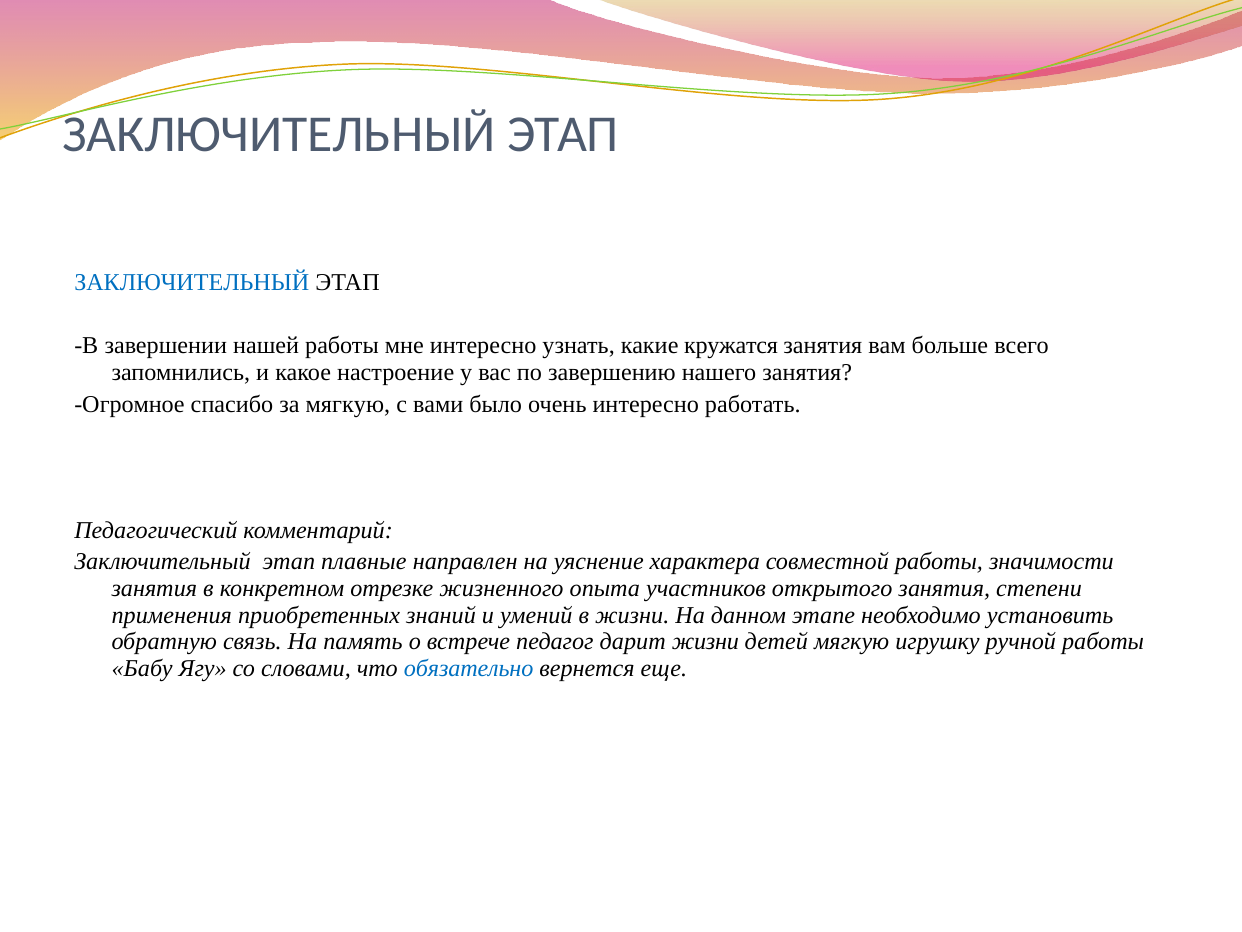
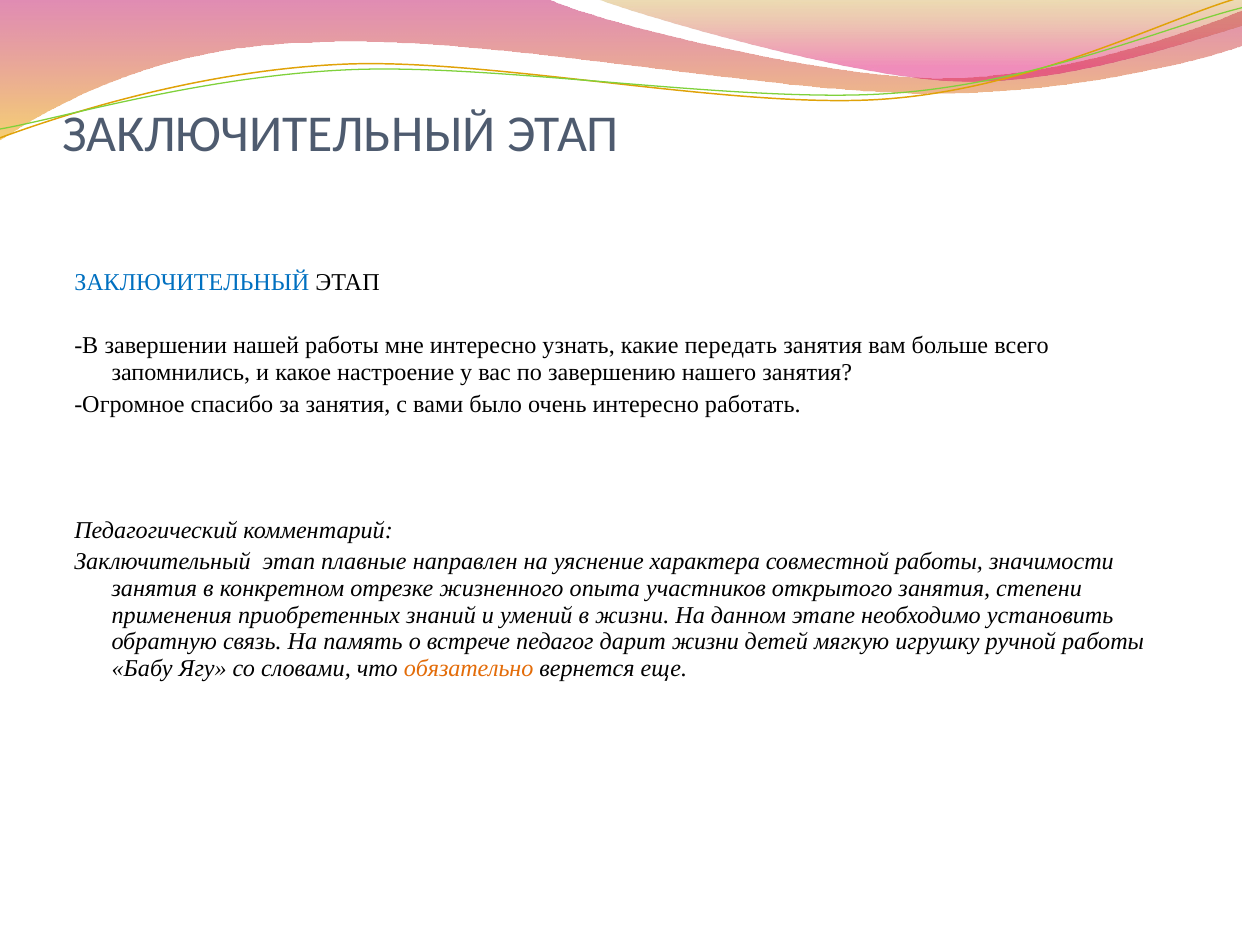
кружатся: кружатся -> передать (731, 346)
за мягкую: мягкую -> занятия (348, 404)
обязательно colour: blue -> orange (469, 668)
